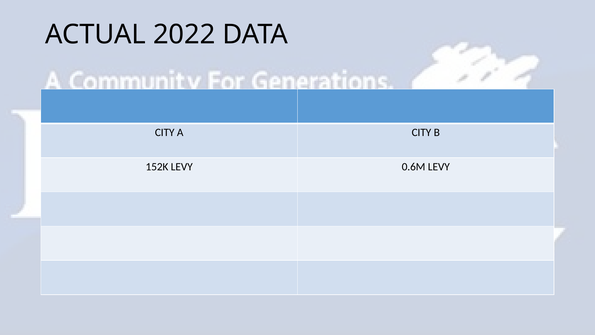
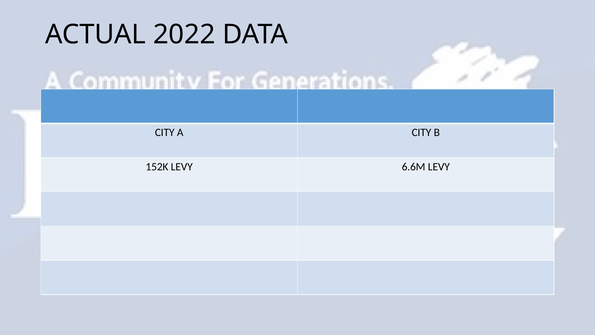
0.6M: 0.6M -> 6.6M (414, 167)
